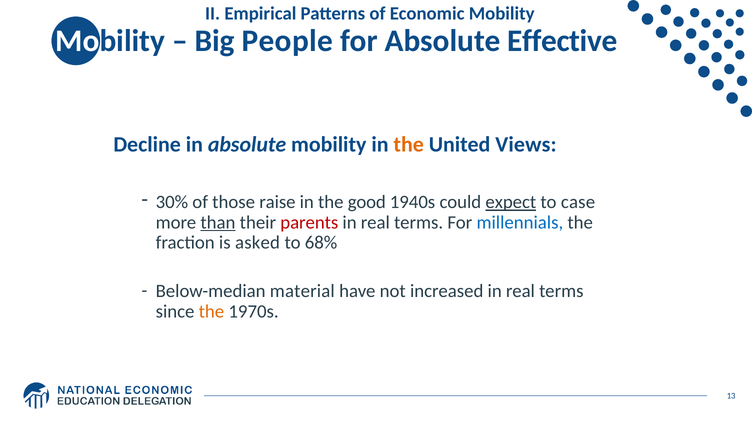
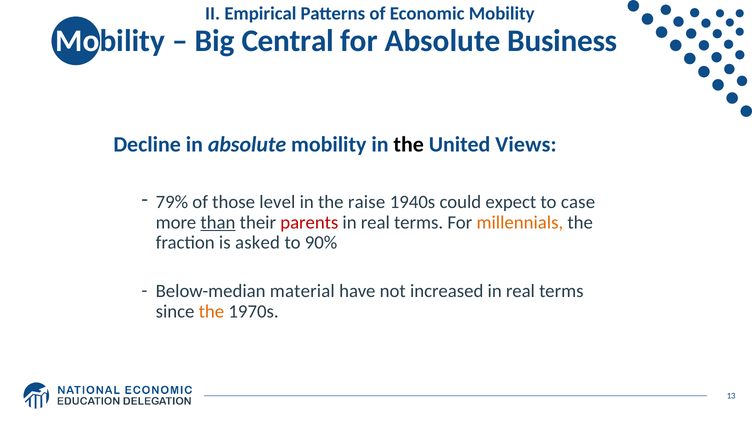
People: People -> Central (288, 41)
Effective: Effective -> Business (562, 41)
the colour: orange -> black (409, 145)
30%: 30% -> 79% (172, 202)
raise: raise -> level (277, 202)
good: good -> raise (367, 202)
expect underline: present -> none (511, 202)
millennials colour: blue -> orange (520, 222)
68%: 68% -> 90% (321, 243)
